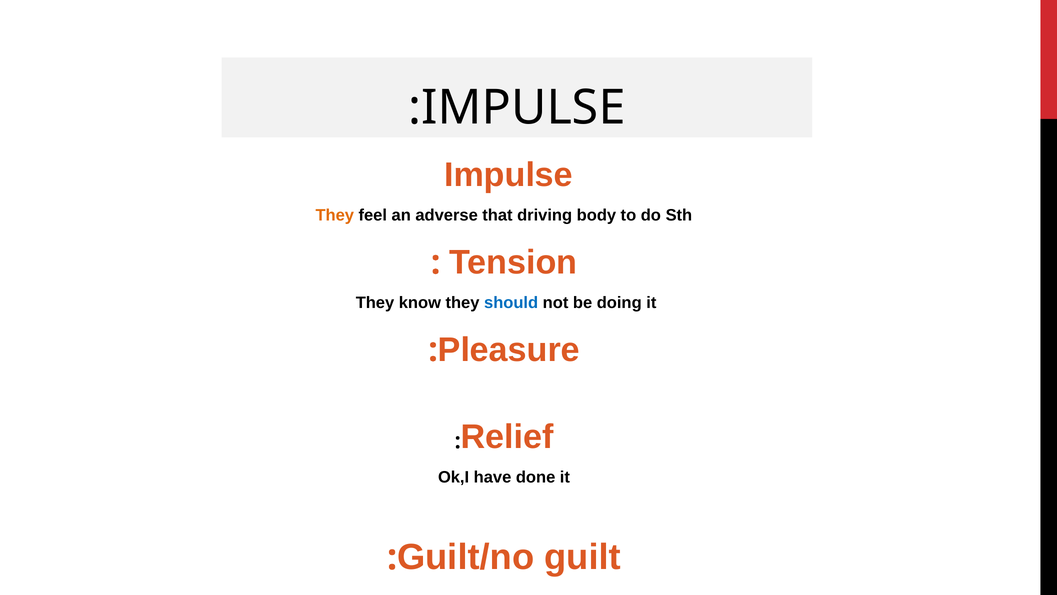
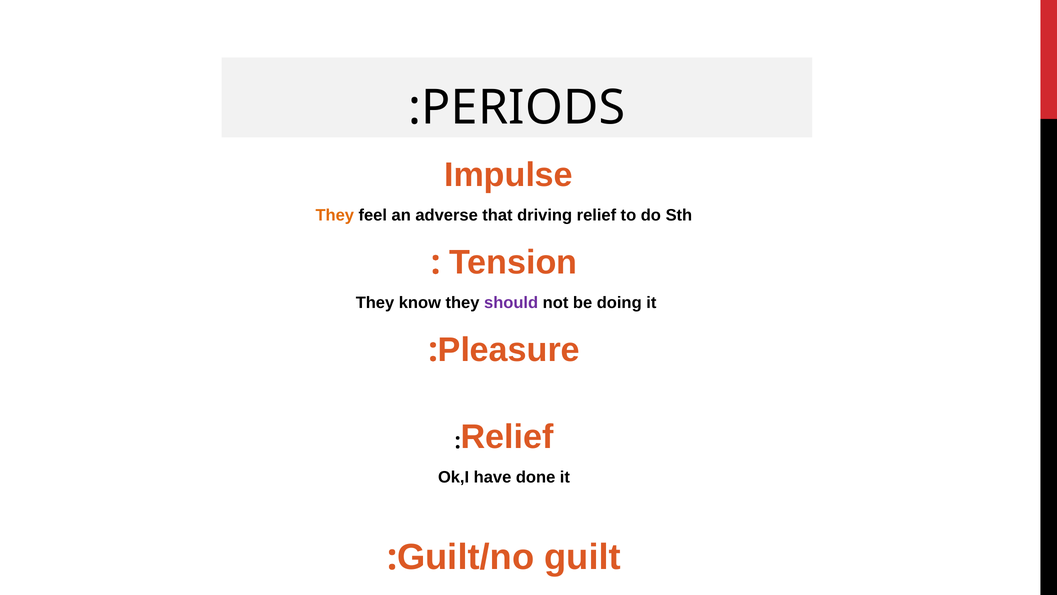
IMPULSE: IMPULSE -> PERIODS (523, 108)
driving body: body -> relief (596, 215)
should colour: blue -> purple (511, 302)
